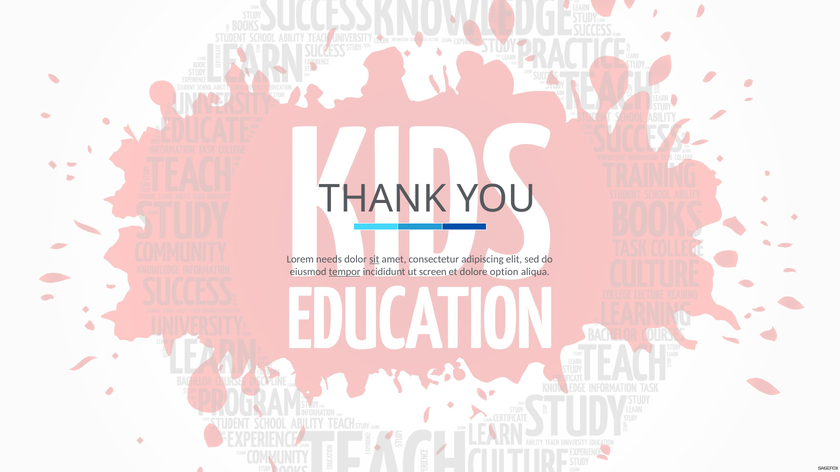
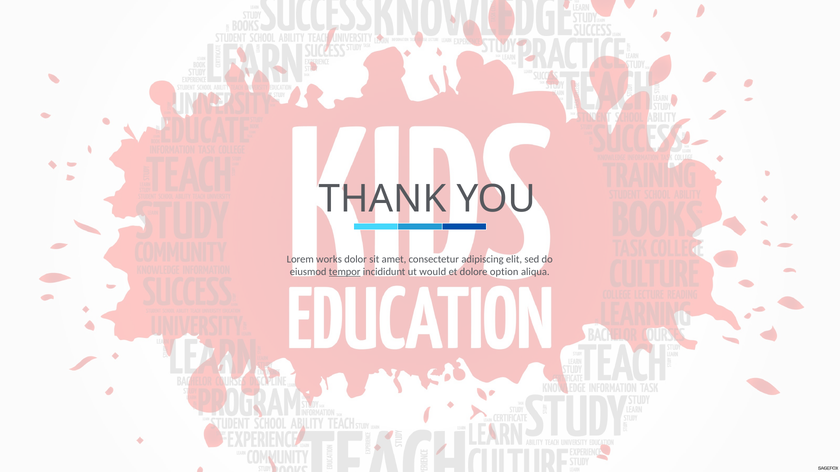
needs: needs -> works (329, 259)
sit underline: present -> none (374, 259)
screen: screen -> would (433, 272)
